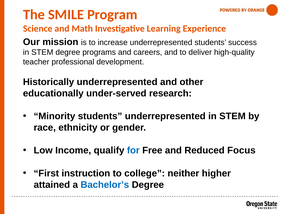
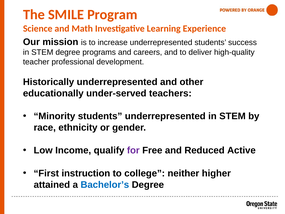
research: research -> teachers (170, 93)
for colour: blue -> purple (133, 150)
Focus: Focus -> Active (241, 150)
